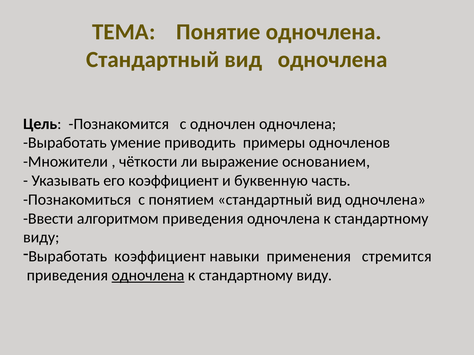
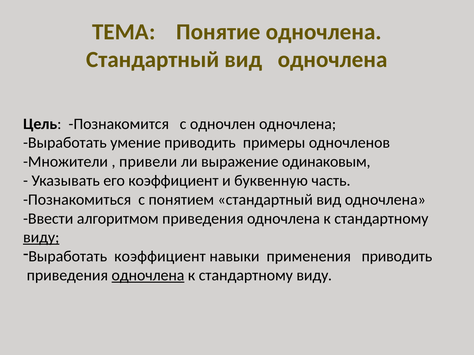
чёткости: чёткости -> привели (148, 162)
основанием: основанием -> одинаковым (326, 162)
виду underline: none -> present (41, 238)
применения стремится: стремится -> приводить (397, 257)
